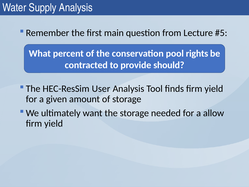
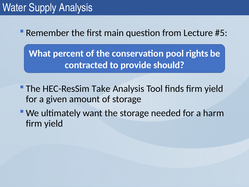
User: User -> Take (101, 89)
allow: allow -> harm (214, 113)
